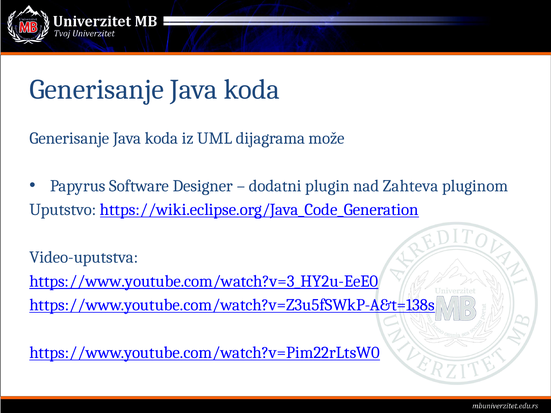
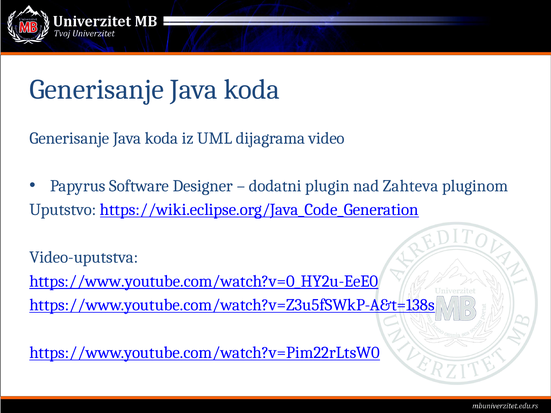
može: može -> video (327, 138)
https://www.youtube.com/watch?v=3_HY2u-EeE0: https://www.youtube.com/watch?v=3_HY2u-EeE0 -> https://www.youtube.com/watch?v=0_HY2u-EeE0 (204, 281)
